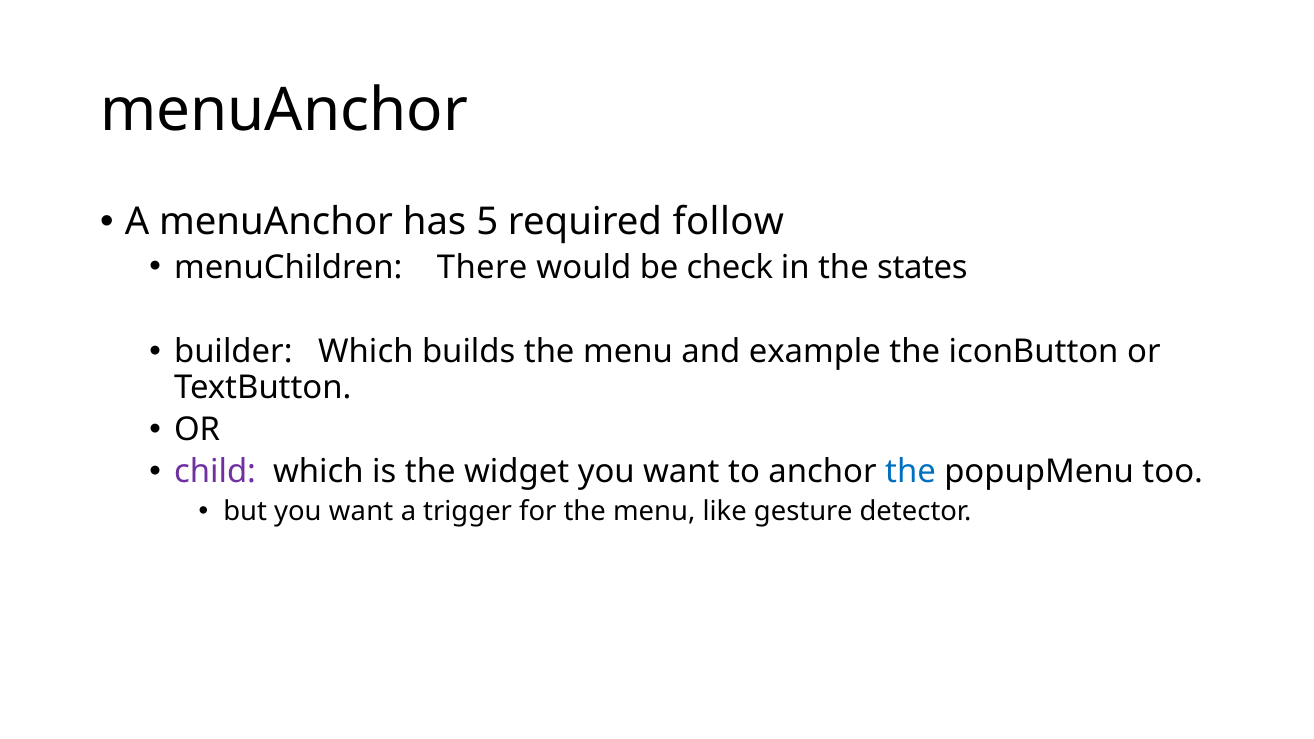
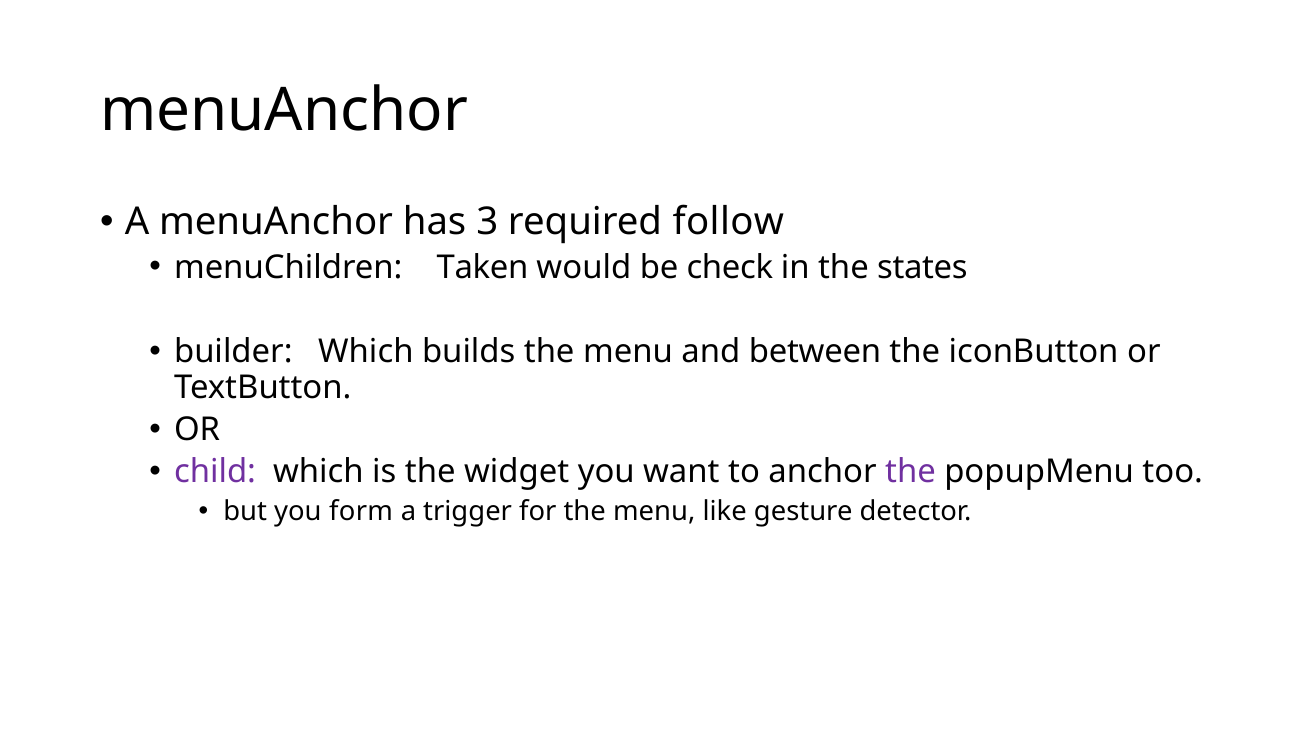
5: 5 -> 3 (487, 222)
There: There -> Taken (483, 267)
example: example -> between (815, 352)
the colour: blue -> purple (910, 472)
but you want: want -> form (361, 511)
